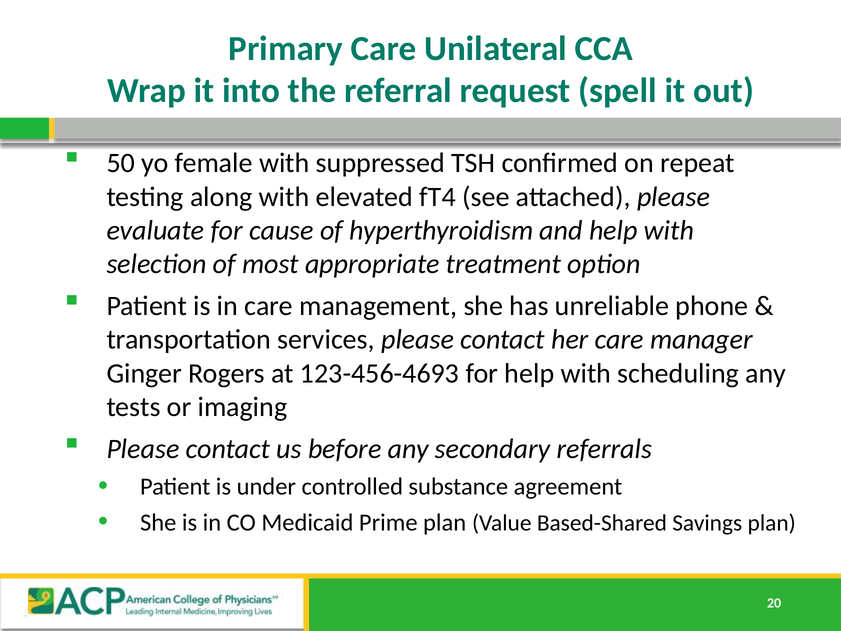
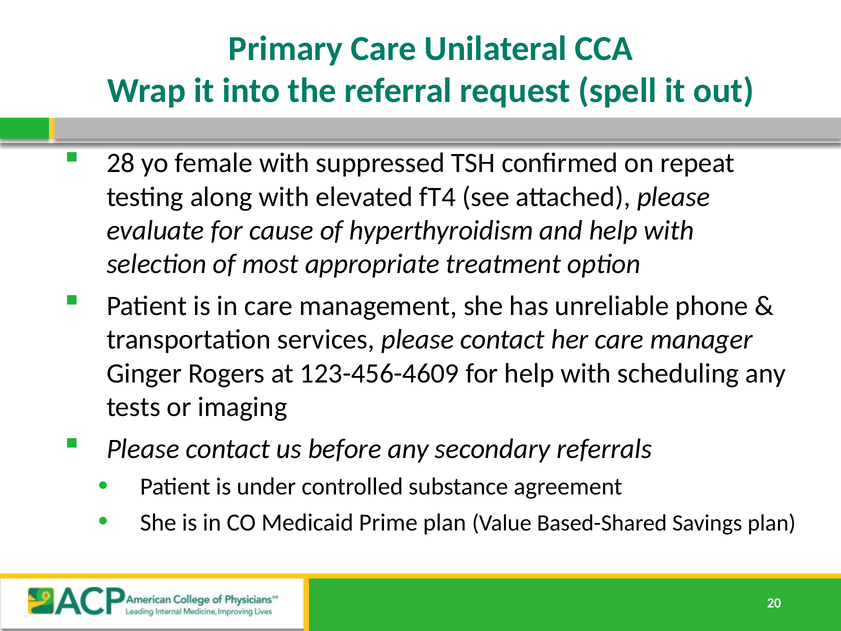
50: 50 -> 28 (121, 163)
123-456-4693: 123-456-4693 -> 123-456-4609 (380, 373)
